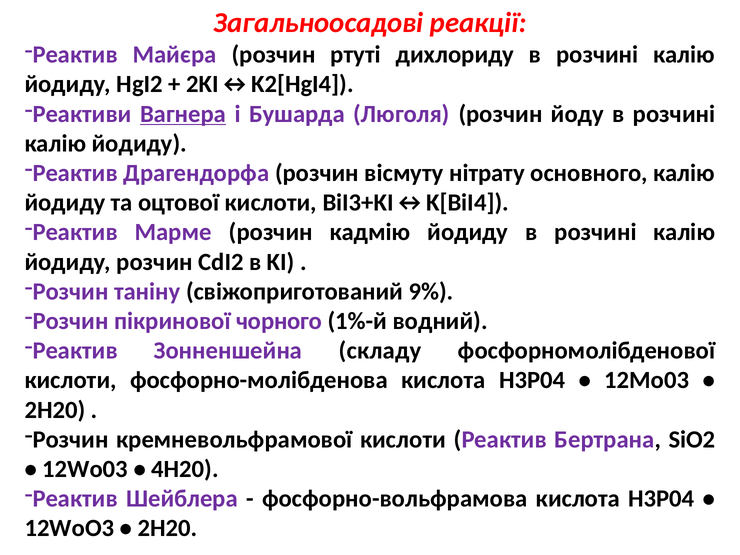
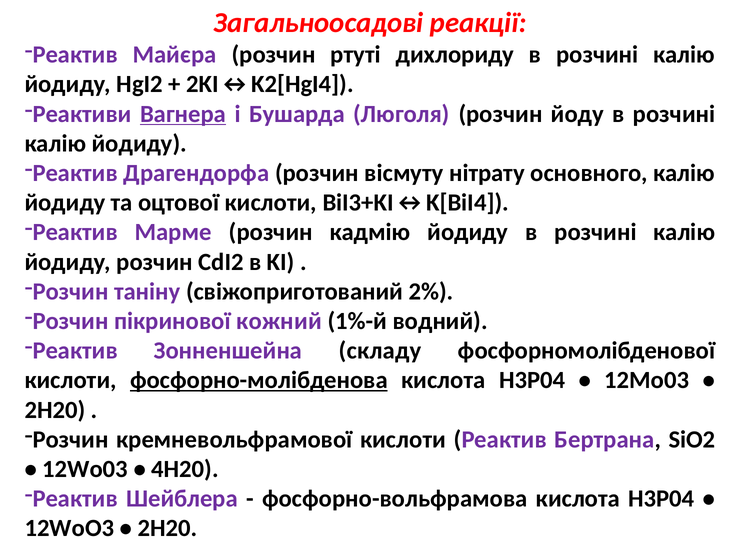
9%: 9% -> 2% (431, 291)
чорного: чорного -> кожний (279, 321)
фосфорно-молібденова underline: none -> present (259, 380)
